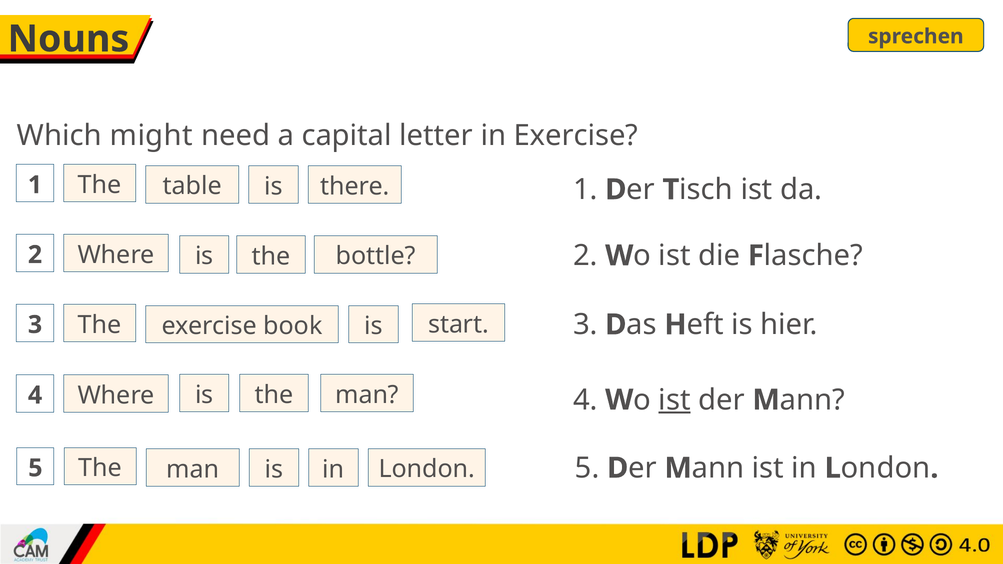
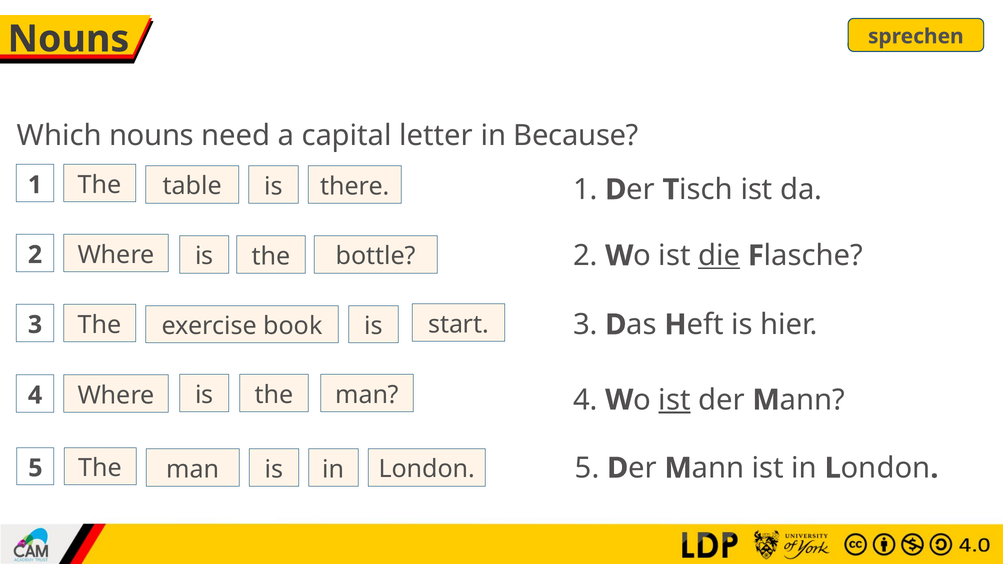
Which might: might -> nouns (152, 136)
in Exercise: Exercise -> Because (576, 136)
die underline: none -> present (719, 256)
